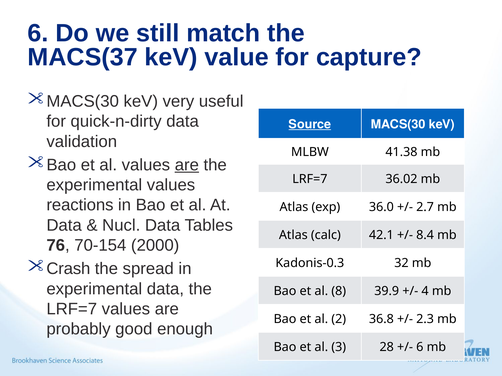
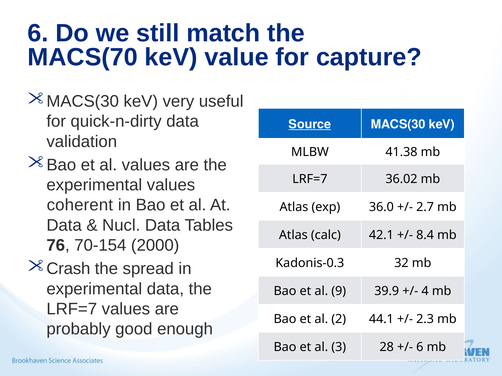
MACS(37: MACS(37 -> MACS(70 (83, 57)
are underline: present -> none (187, 165)
reactions: reactions -> coherent (80, 205)
8: 8 -> 9 (339, 291)
36.8: 36.8 -> 44.1 (381, 319)
